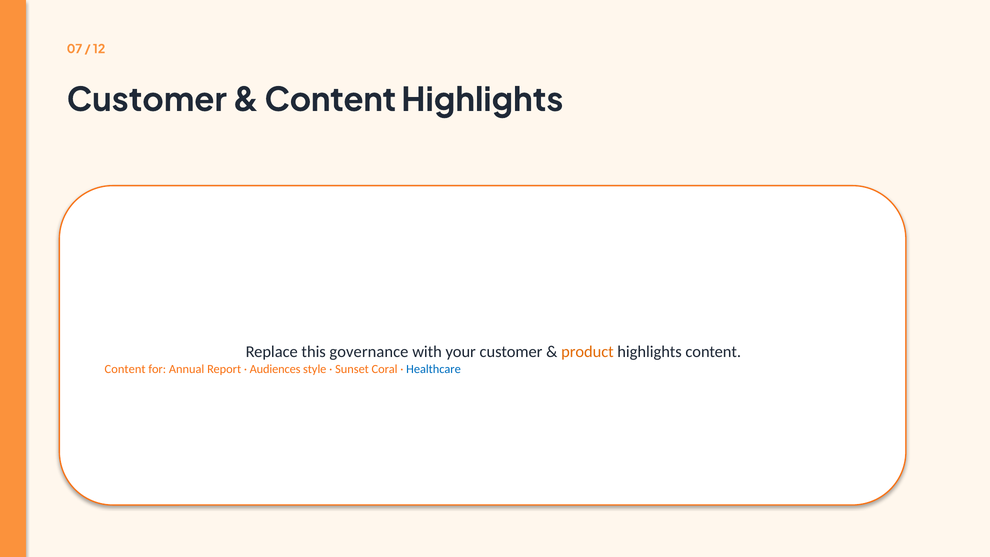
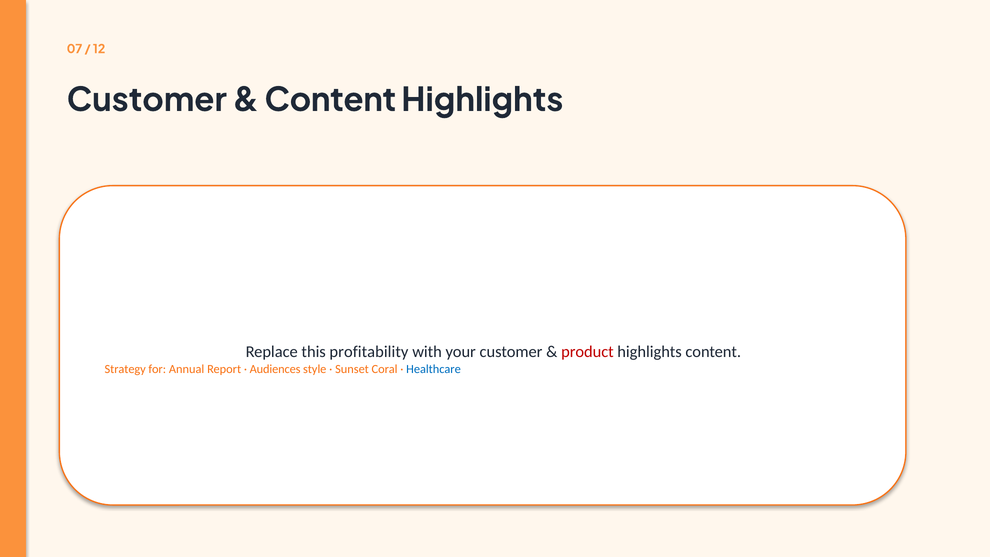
governance: governance -> profitability (369, 352)
product colour: orange -> red (587, 352)
Content: Content -> Strategy (125, 369)
